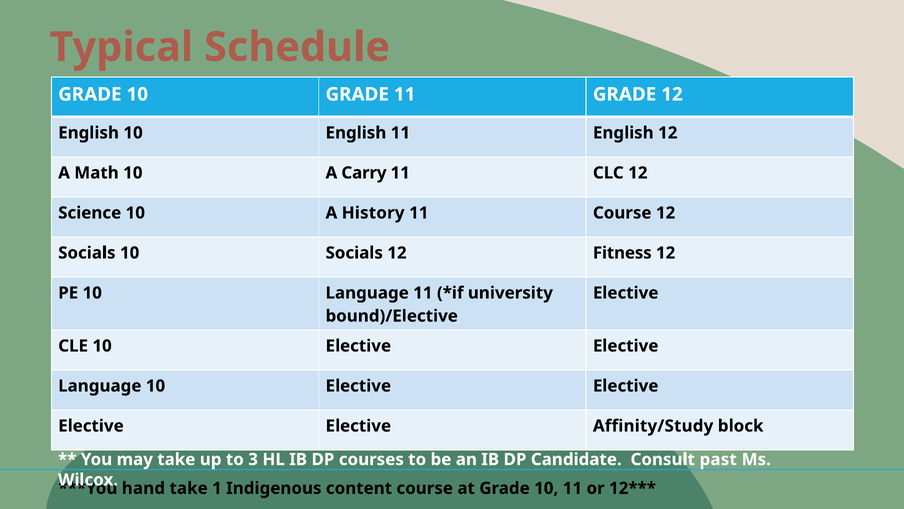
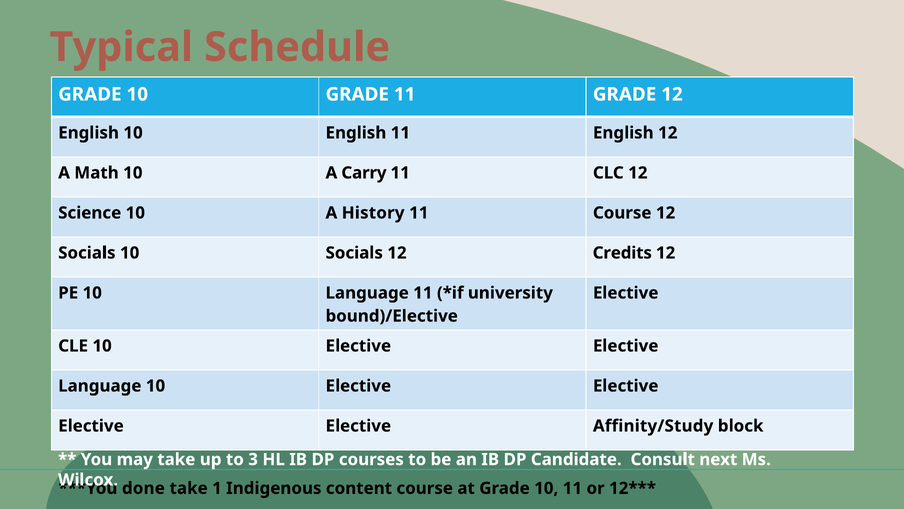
Fitness: Fitness -> Credits (622, 253)
past: past -> next (718, 459)
hand: hand -> done (143, 488)
